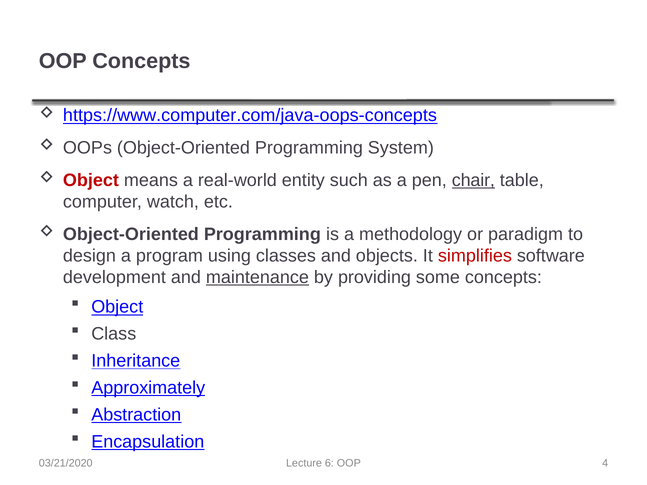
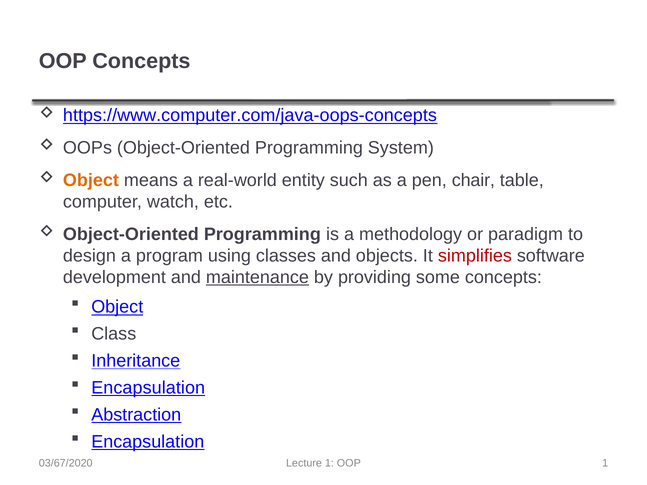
Object colour: red -> orange (91, 180)
chair underline: present -> none (473, 180)
Approximately: Approximately -> Encapsulation (148, 388)
03/21/2020: 03/21/2020 -> 03/67/2020 (66, 463)
Lecture 6: 6 -> 1 (329, 463)
OOP 4: 4 -> 1 (605, 463)
